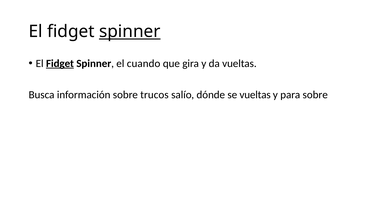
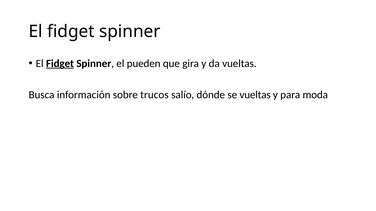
spinner underline: present -> none (130, 32)
cuando: cuando -> pueden (144, 64)
para sobre: sobre -> moda (315, 95)
